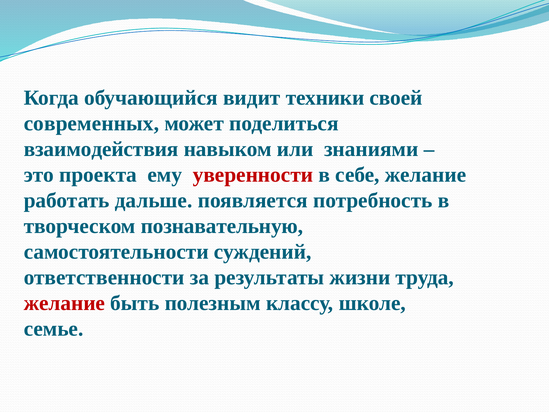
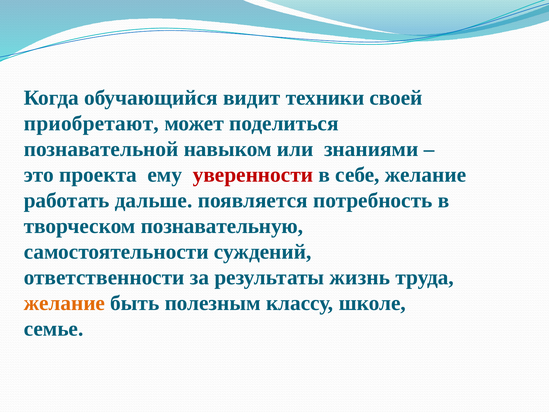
современных: современных -> приобретают (91, 123)
взаимодействия: взаимодействия -> познавательной (101, 149)
жизни: жизни -> жизнь (360, 277)
желание colour: red -> orange (64, 303)
